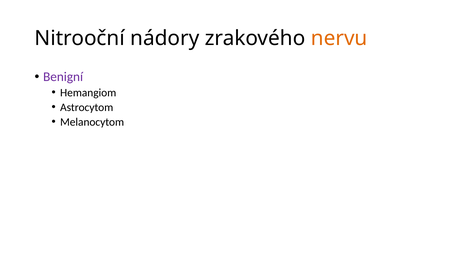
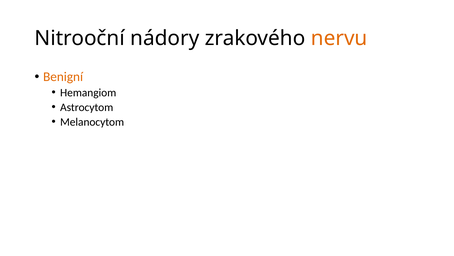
Benigní colour: purple -> orange (63, 77)
